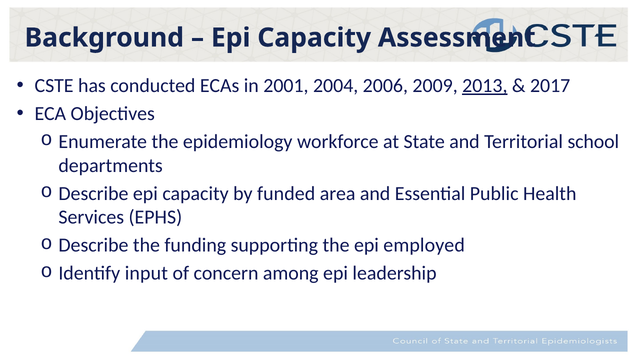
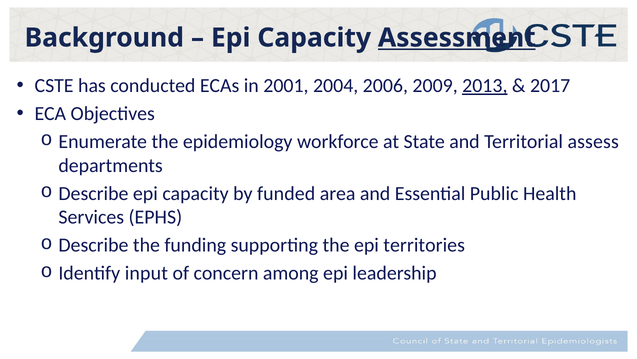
Assessment underline: none -> present (457, 38)
school: school -> assess (593, 141)
employed: employed -> territories (424, 245)
